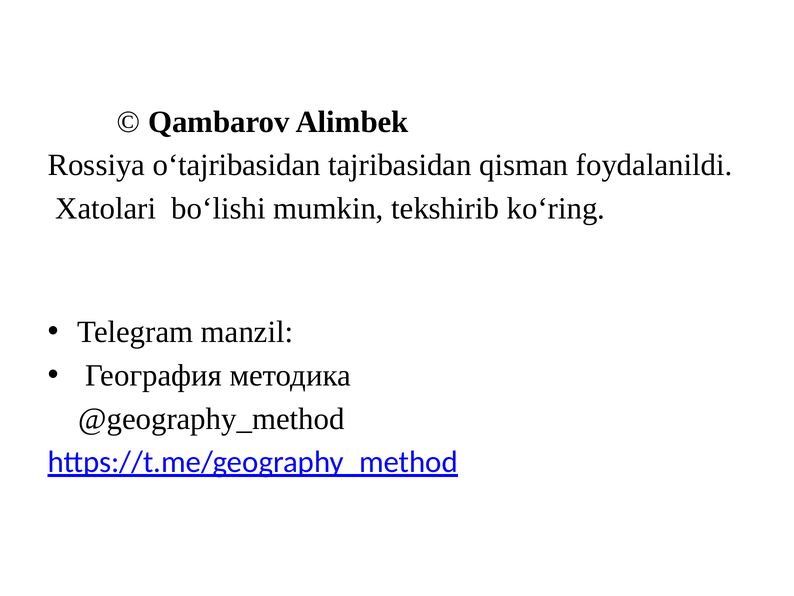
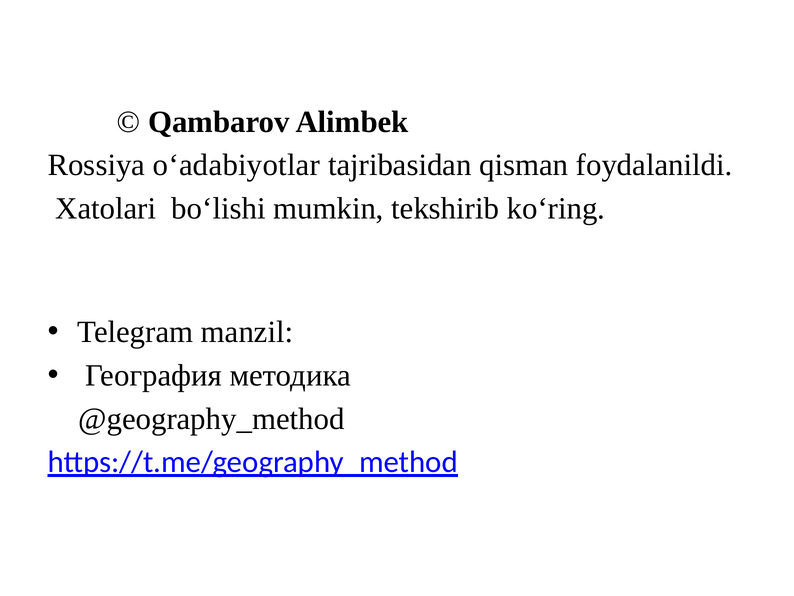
o‘tajribasidan: o‘tajribasidan -> o‘adabiyotlar (236, 165)
